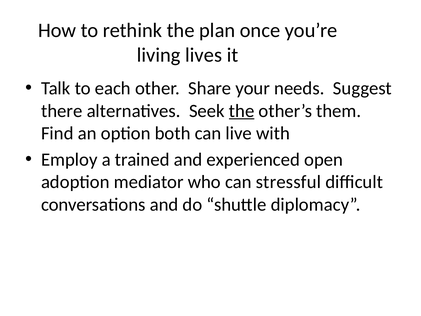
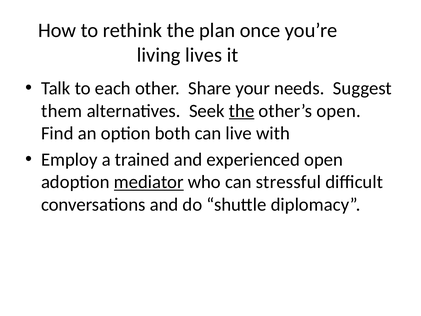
there: there -> them (62, 111)
other’s them: them -> open (339, 111)
mediator underline: none -> present (149, 182)
